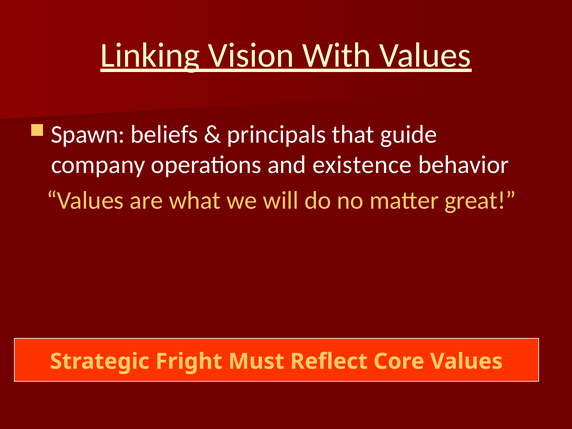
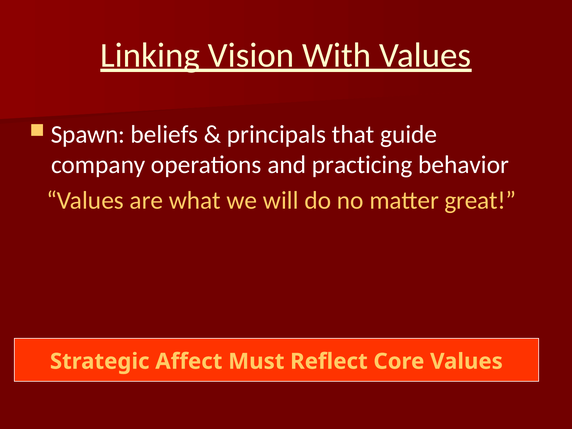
existence: existence -> practicing (362, 165)
Fright: Fright -> Affect (189, 361)
